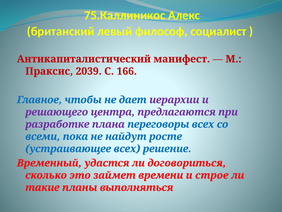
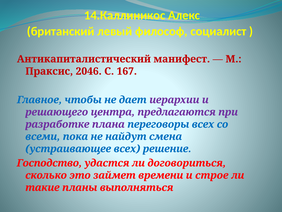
75.Каллиникос: 75.Каллиникос -> 14.Каллиникос (125, 15)
2039: 2039 -> 2046 (89, 71)
166: 166 -> 167 (127, 71)
росте: росте -> смена (166, 136)
Временный: Временный -> Господство (49, 163)
